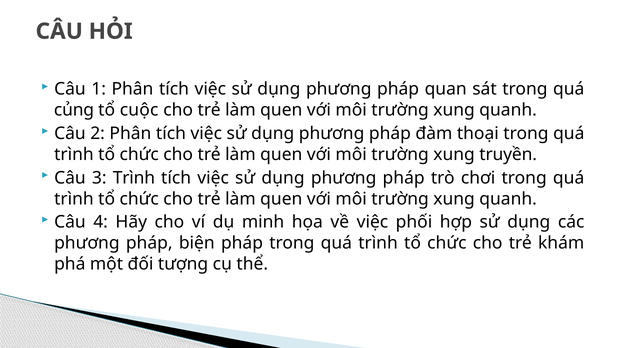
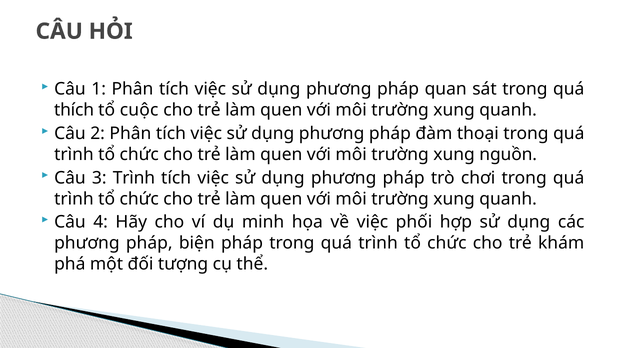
củng: củng -> thích (74, 110)
truyền: truyền -> nguồn (508, 155)
